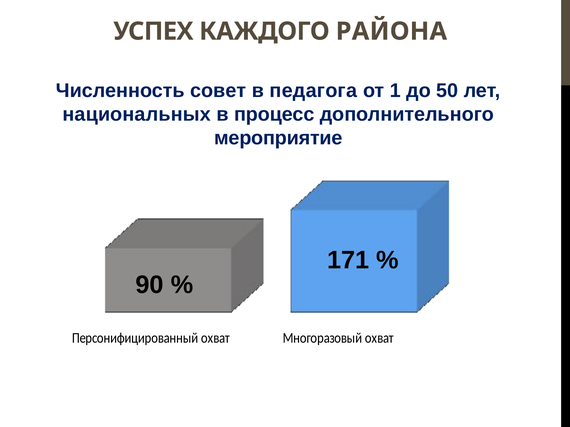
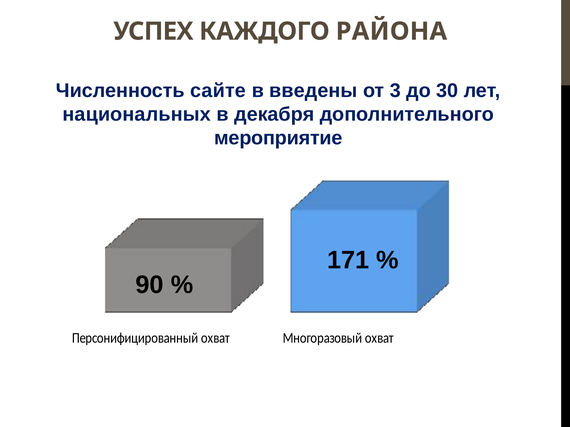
совет: совет -> сайте (218, 91)
педагога: педагога -> введены (313, 91)
1: 1 -> 3 (395, 91)
50: 50 -> 30 (447, 91)
процесс: процесс -> декабря (274, 114)
